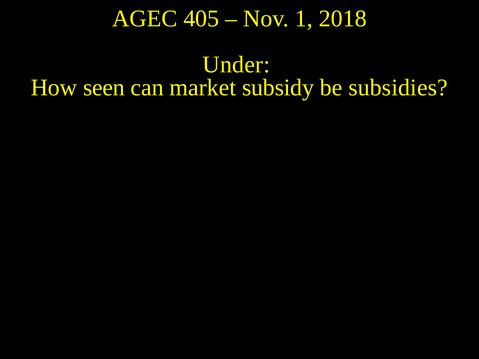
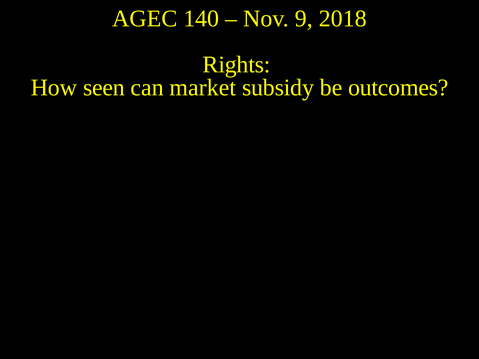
405: 405 -> 140 (201, 19)
1: 1 -> 9 (304, 19)
Under: Under -> Rights (237, 65)
subsidies: subsidies -> outcomes (398, 88)
